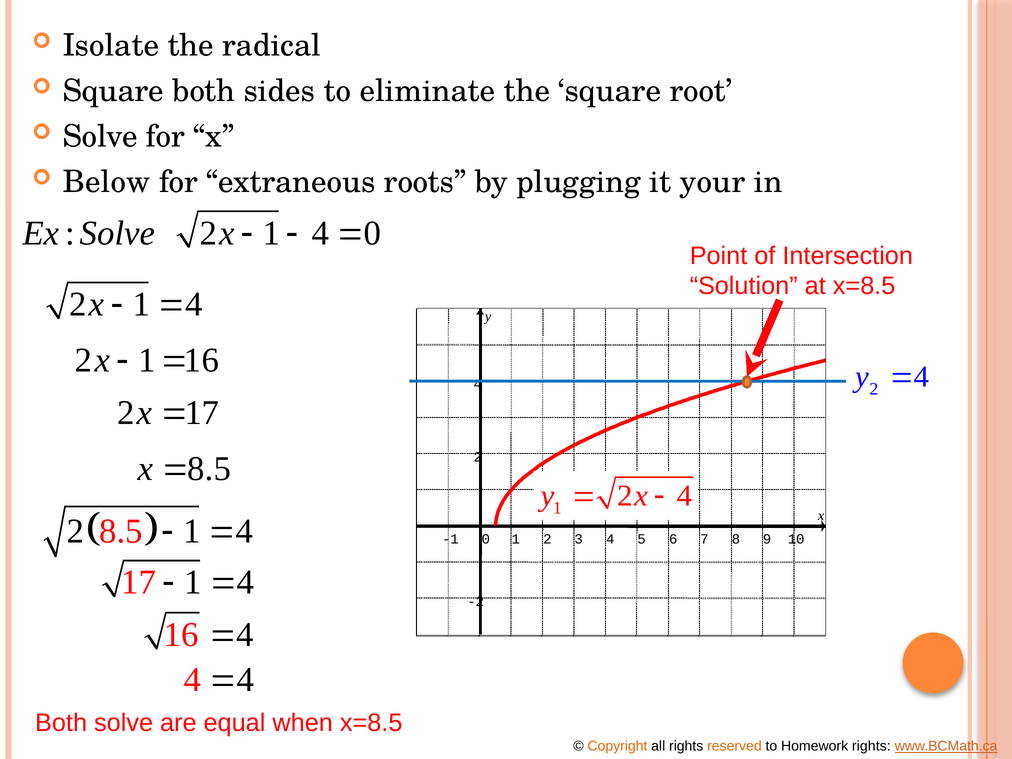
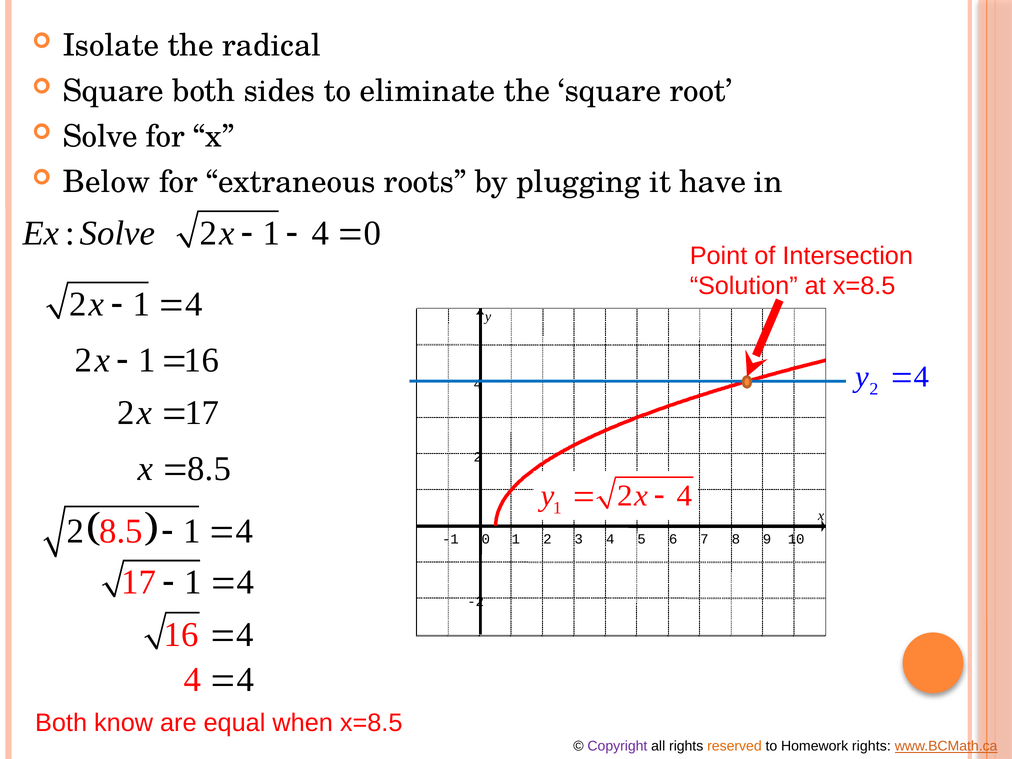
your: your -> have (713, 182)
Both solve: solve -> know (124, 723)
Copyright colour: orange -> purple (617, 746)
